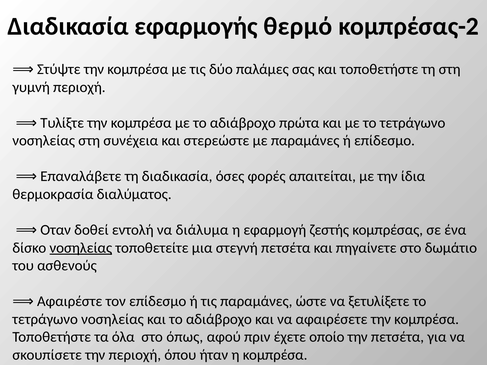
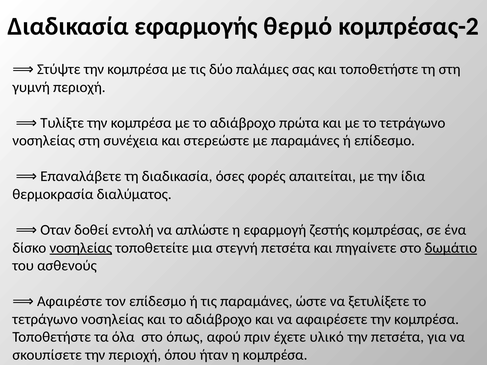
διάλυμα: διάλυμα -> απλώστε (202, 230)
δωμάτιο underline: none -> present (451, 248)
οποίο: οποίο -> υλικό (327, 337)
